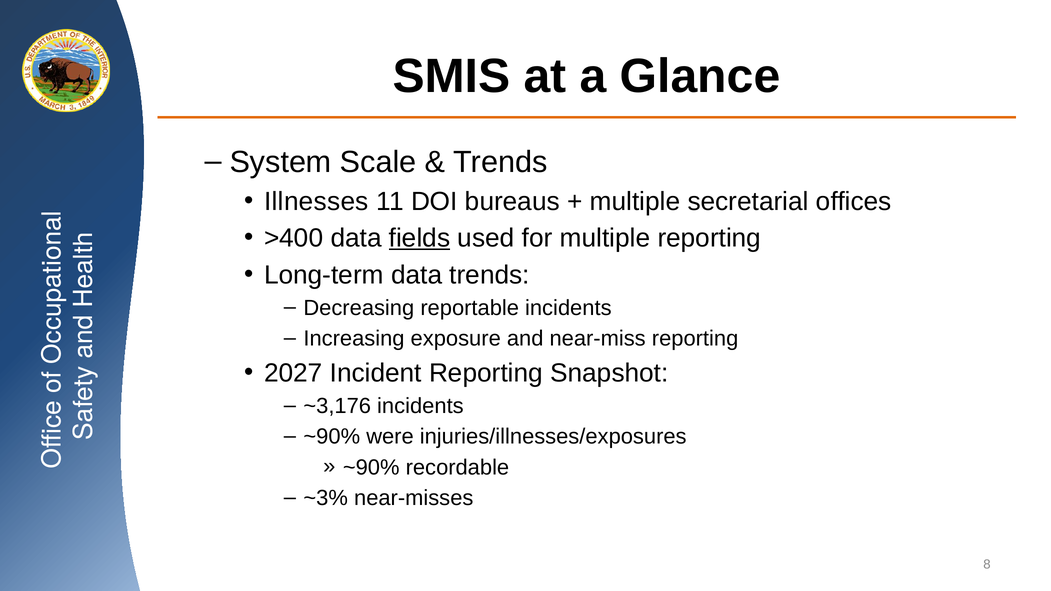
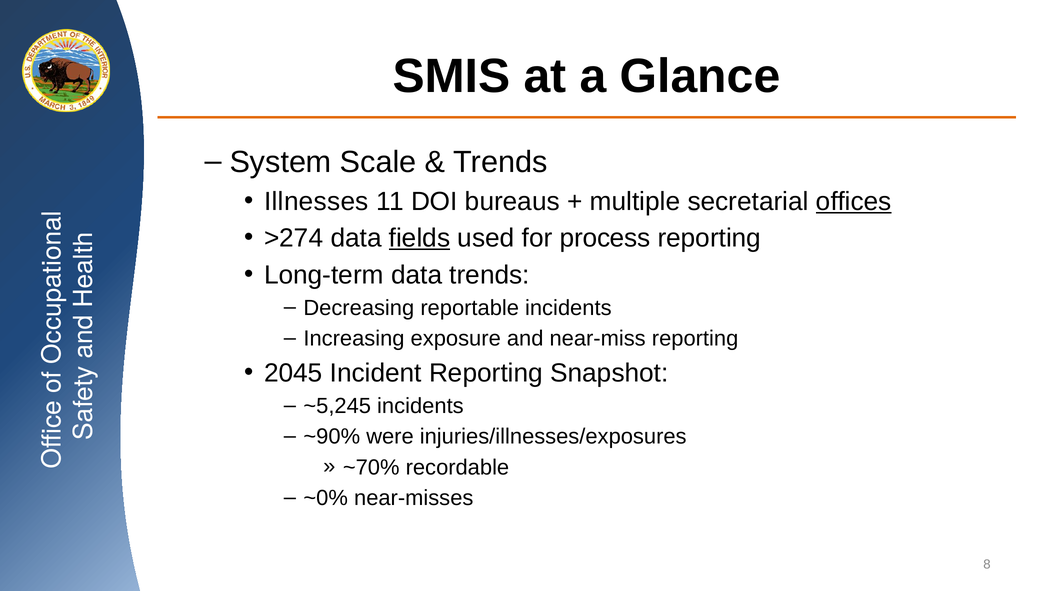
offices underline: none -> present (854, 201)
>400: >400 -> >274 (294, 238)
for multiple: multiple -> process (605, 238)
2027: 2027 -> 2045 (293, 373)
~3,176: ~3,176 -> ~5,245 (337, 406)
~90%: ~90% -> ~70% (371, 468)
~3%: ~3% -> ~0% (326, 498)
